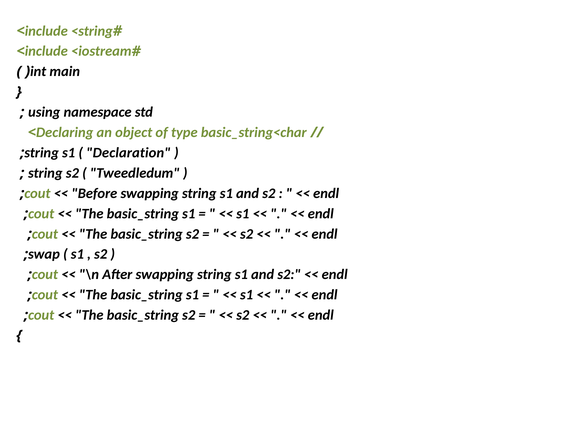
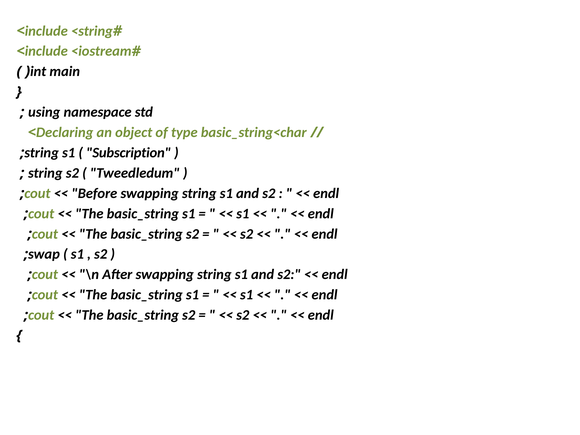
Declaration: Declaration -> Subscription (129, 153)
